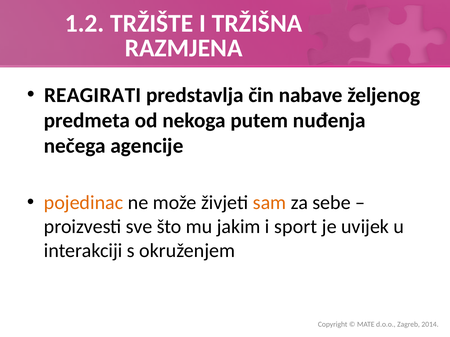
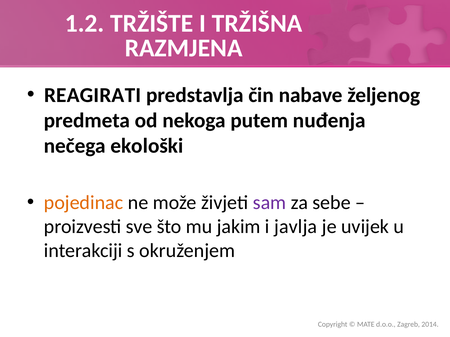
agencije: agencije -> ekološki (147, 146)
sam colour: orange -> purple (270, 203)
sport: sport -> javlja (296, 227)
